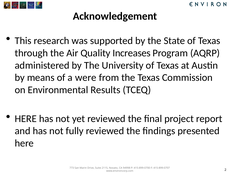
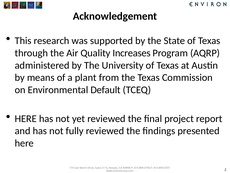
were: were -> plant (86, 77)
Results: Results -> Default (106, 90)
